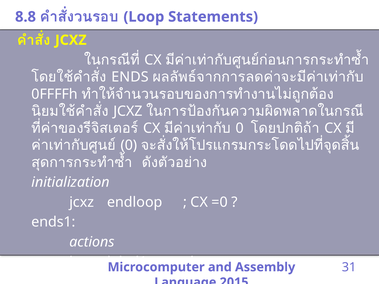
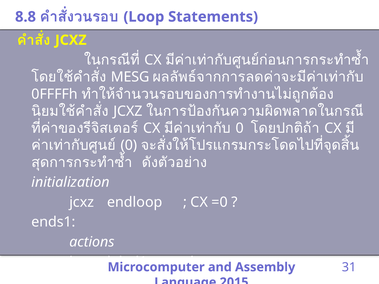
ENDS: ENDS -> MESG (130, 77)
